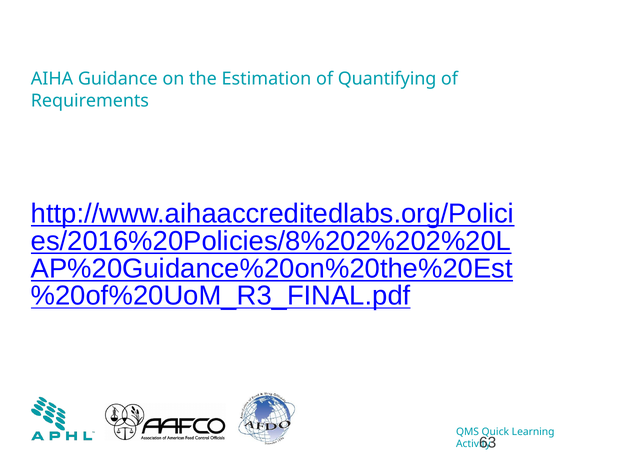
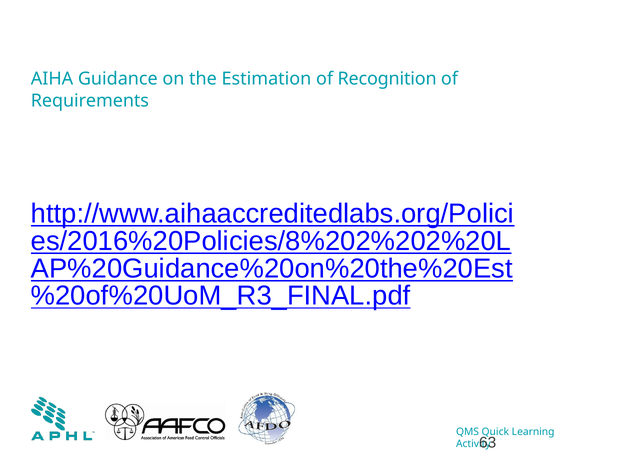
Quantifying: Quantifying -> Recognition (387, 79)
